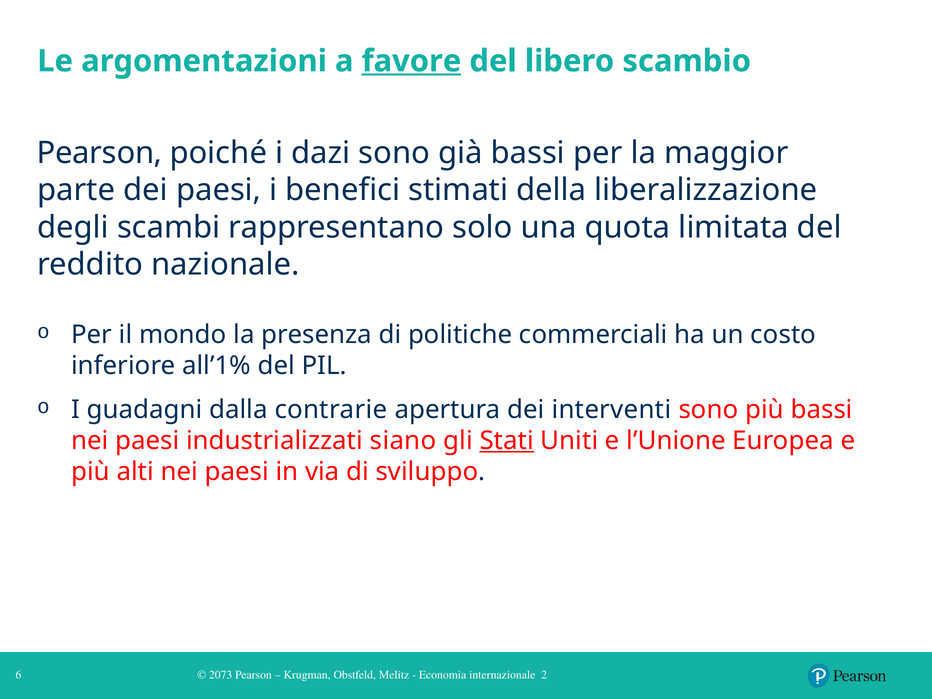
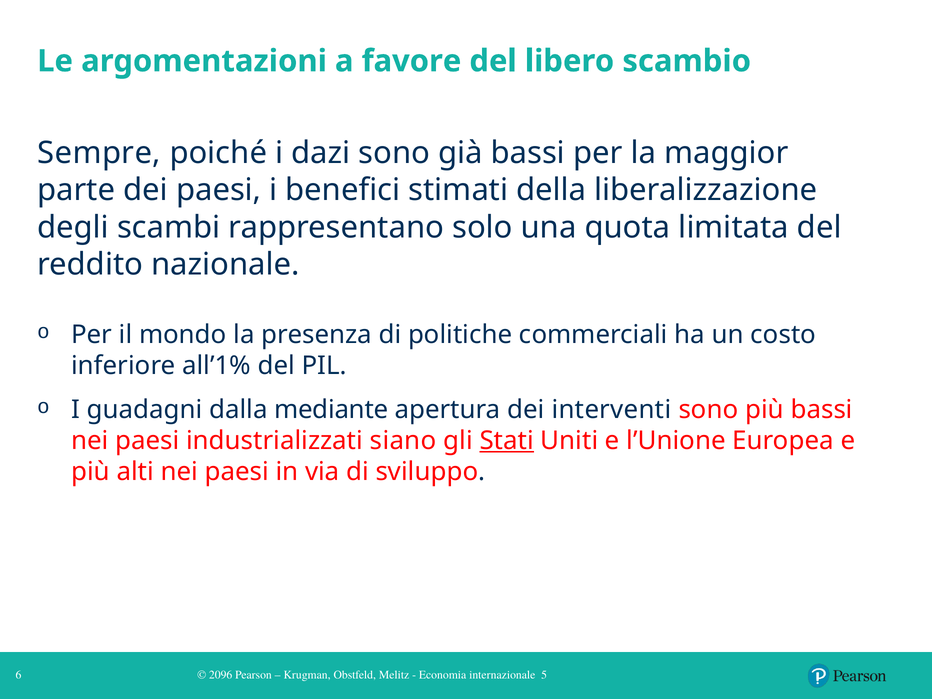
favore underline: present -> none (411, 61)
Pearson: Pearson -> Sempre (99, 153)
contrarie: contrarie -> mediante (331, 410)
2073: 2073 -> 2096 (221, 675)
2: 2 -> 5 (544, 675)
